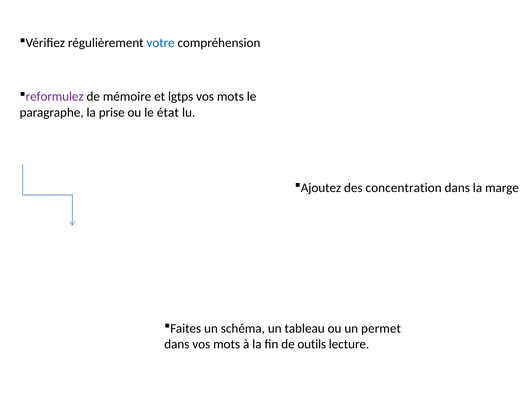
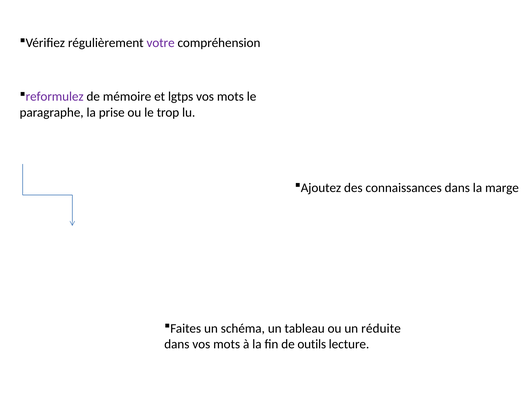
votre colour: blue -> purple (161, 43)
état: état -> trop (168, 112)
concentration: concentration -> connaissances (404, 188)
permet: permet -> réduite (381, 328)
